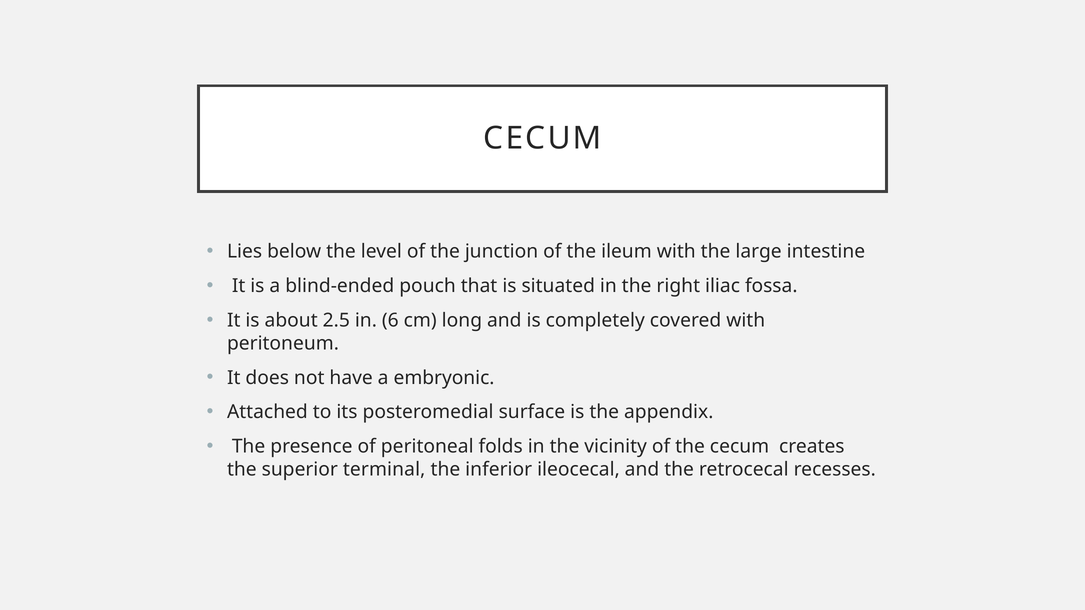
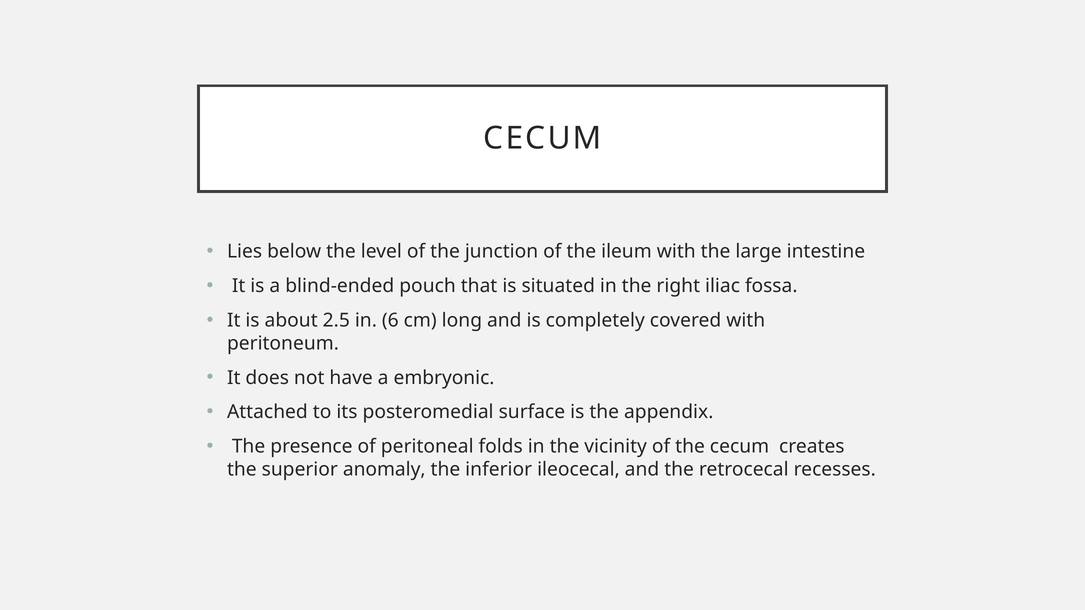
terminal: terminal -> anomaly (384, 470)
